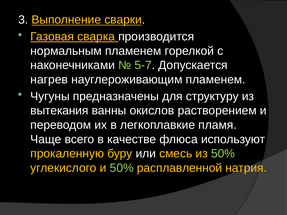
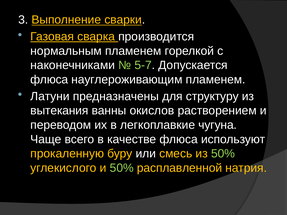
нагрев: нагрев -> флюса (49, 80)
Чугуны: Чугуны -> Латуни (50, 96)
пламя: пламя -> чугуна (218, 125)
